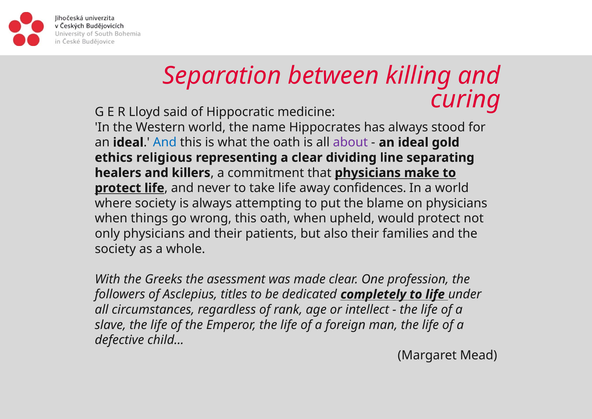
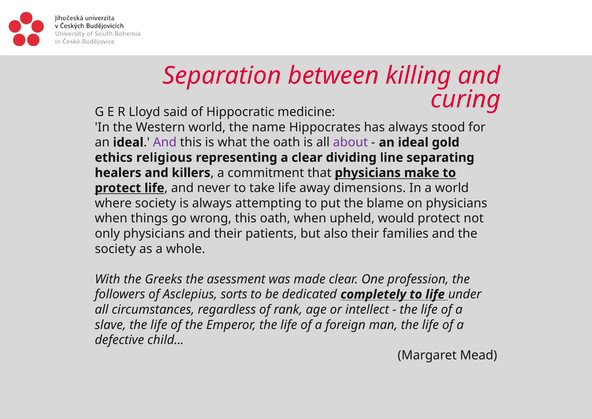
And colour: blue -> purple (165, 142)
confidences: confidences -> dimensions (370, 188)
titles: titles -> sorts (234, 294)
